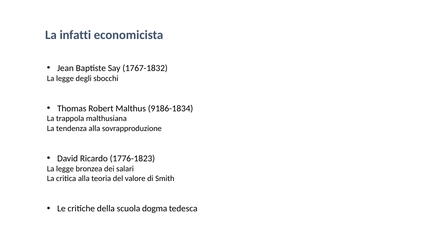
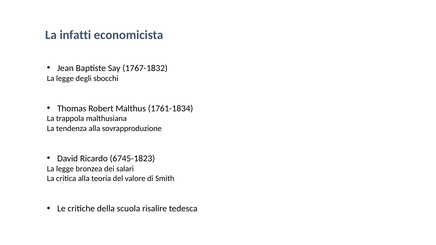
9186-1834: 9186-1834 -> 1761-1834 (171, 108)
1776-1823: 1776-1823 -> 6745-1823 (132, 159)
dogma: dogma -> risalire (155, 209)
